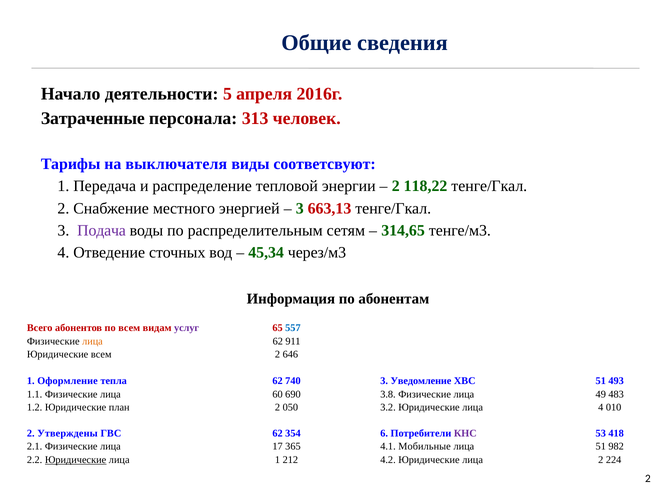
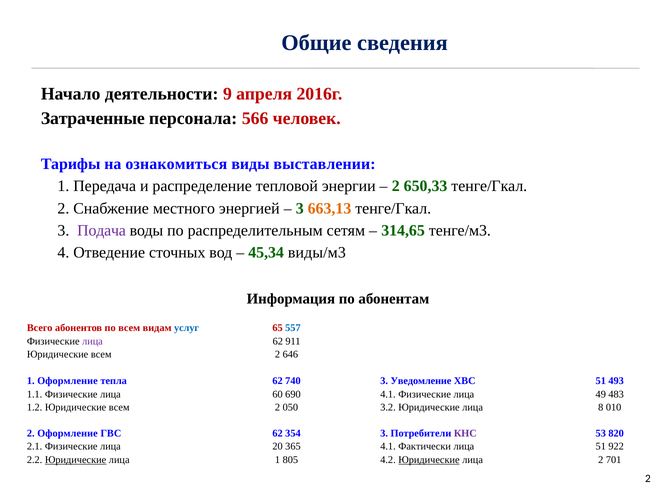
5: 5 -> 9 (227, 94)
313: 313 -> 566 (255, 119)
выключателя: выключателя -> ознакомиться (176, 164)
соответсвуют: соответсвуют -> выставлении (325, 164)
118,22: 118,22 -> 650,33 (426, 186)
663,13 colour: red -> orange (329, 208)
через/м3: через/м3 -> виды/м3 (317, 253)
услуг colour: purple -> blue (187, 328)
лица colour: orange -> purple (92, 341)
690 3.8: 3.8 -> 4.1 (388, 394)
1.2 Юридические план: план -> всем (119, 408)
лица 4: 4 -> 8 (601, 408)
2 Утверждены: Утверждены -> Оформление (67, 434)
354 6: 6 -> 3 (384, 434)
418: 418 -> 820 (616, 434)
17: 17 -> 20 (278, 447)
Мобильные: Мобильные -> Фактически (425, 447)
982: 982 -> 922 (616, 447)
212: 212 -> 805 (290, 460)
Юридические underline: none -> present (429, 460)
224: 224 -> 701 (614, 460)
